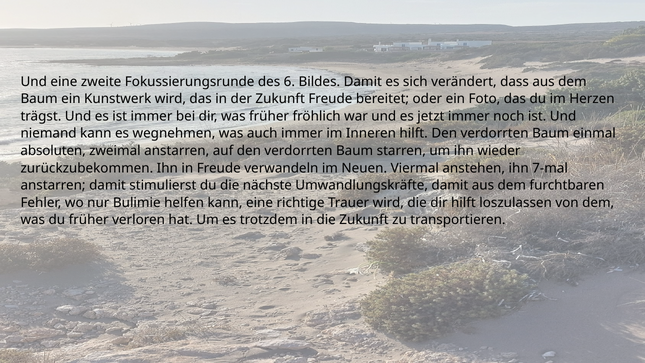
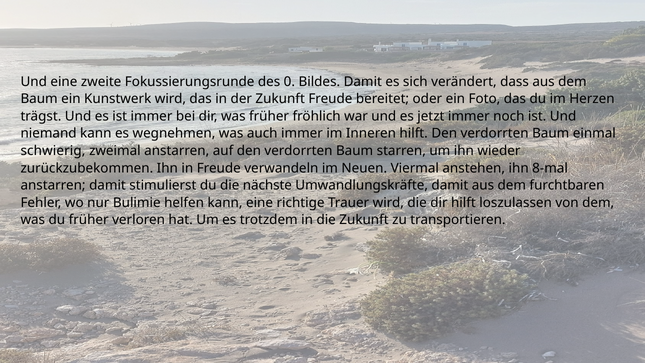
6: 6 -> 0 (289, 82)
absoluten: absoluten -> schwierig (53, 151)
7-mal: 7-mal -> 8-mal (550, 168)
